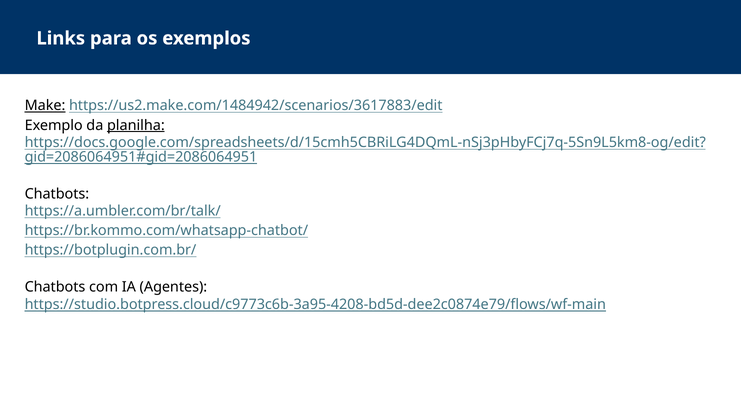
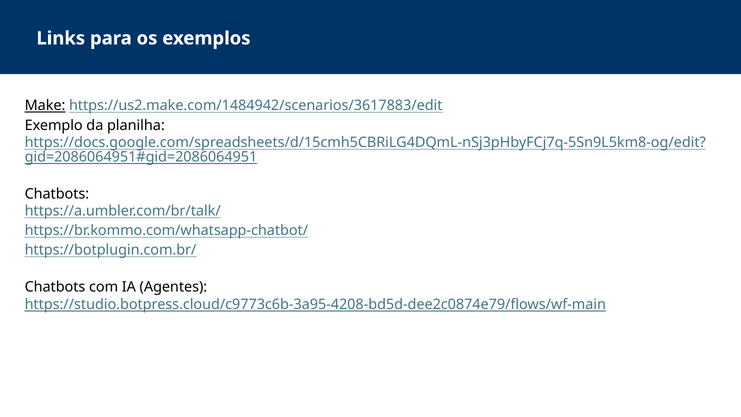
planilha underline: present -> none (136, 125)
